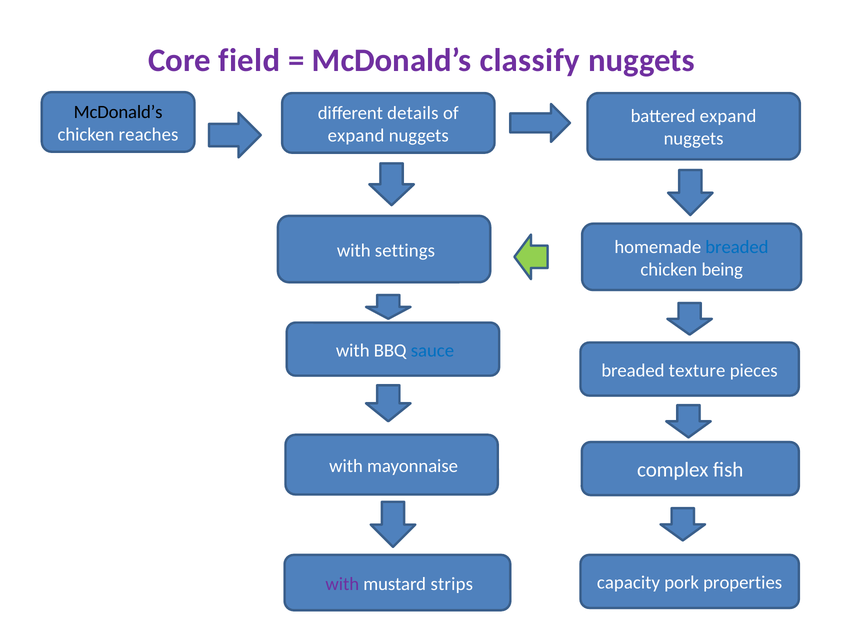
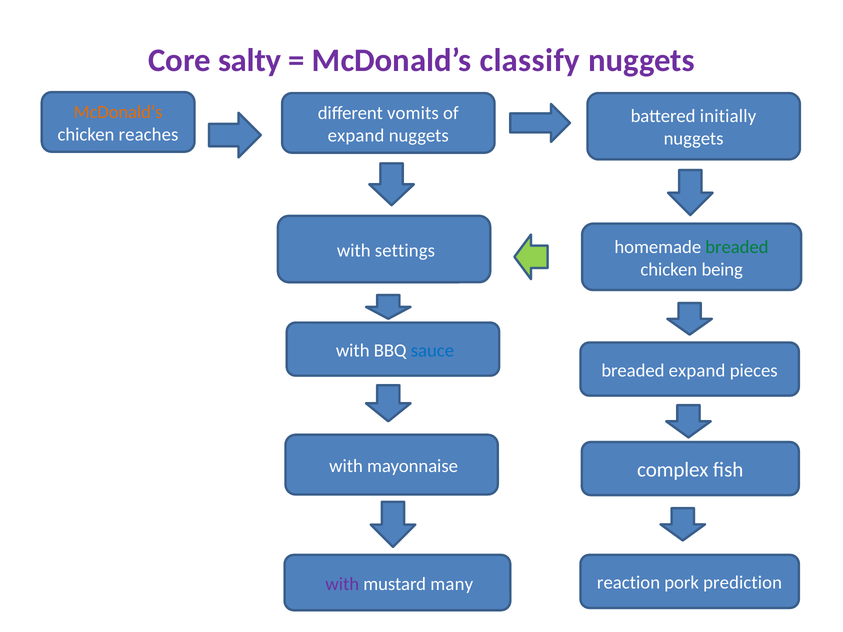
field: field -> salty (250, 61)
McDonald’s colour: black -> orange (118, 112)
details: details -> vomits (413, 113)
battered expand: expand -> initially (728, 116)
breaded colour: blue -> green (737, 247)
breaded texture: texture -> expand (697, 371)
capacity: capacity -> reaction (629, 583)
properties: properties -> prediction (743, 583)
strips: strips -> many (452, 584)
